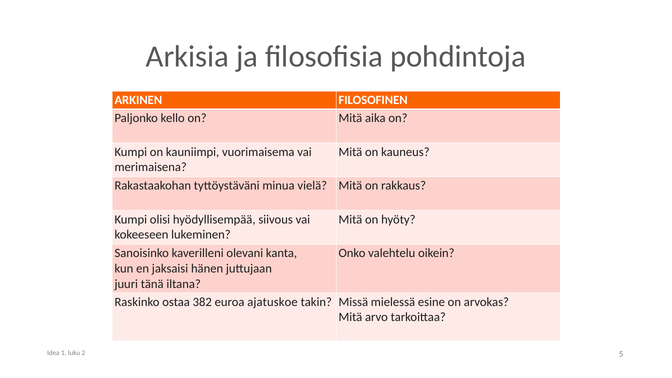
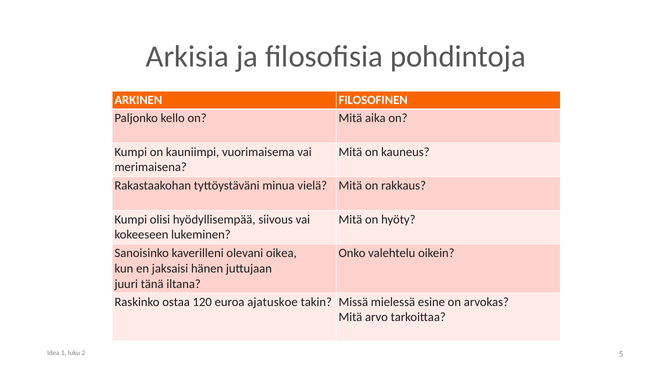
kanta: kanta -> oikea (281, 253)
382: 382 -> 120 (202, 302)
